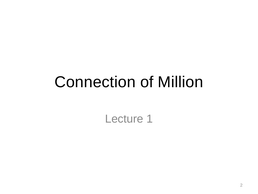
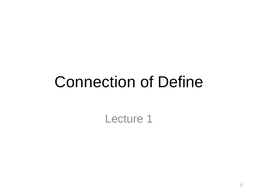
Million: Million -> Define (181, 82)
